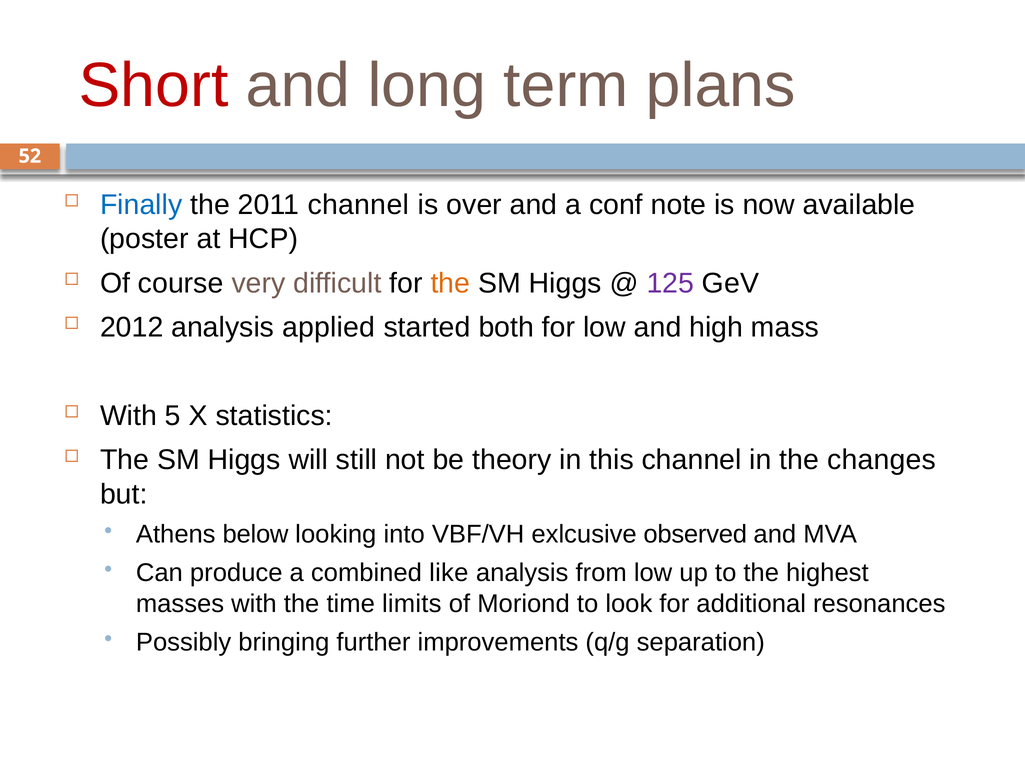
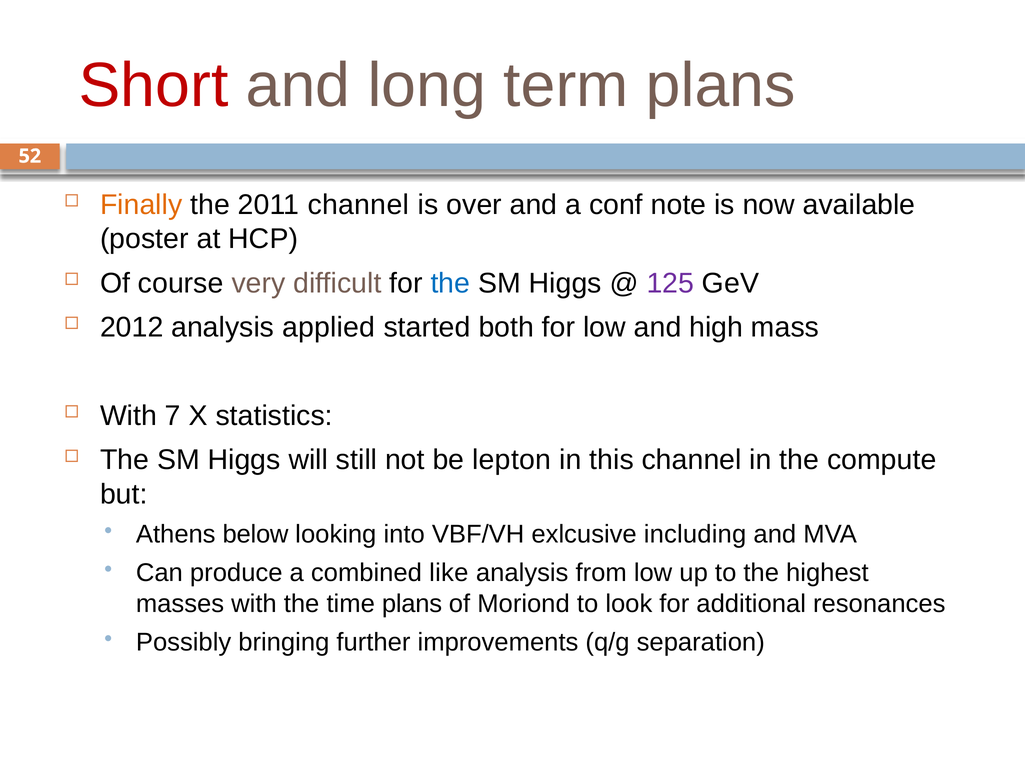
Finally colour: blue -> orange (141, 205)
the colour: orange -> blue (450, 283)
5: 5 -> 7 (173, 416)
theory: theory -> lepton (512, 460)
changes: changes -> compute (882, 460)
observed: observed -> including (695, 534)
time limits: limits -> plans (412, 604)
